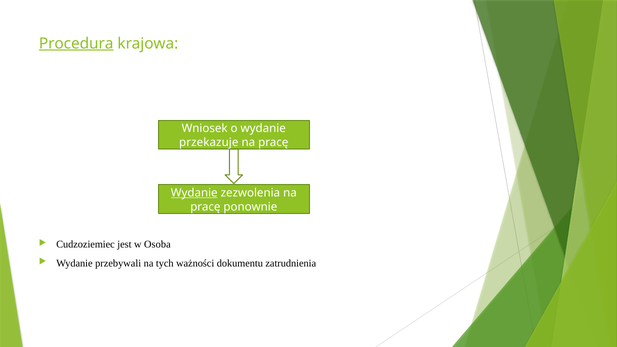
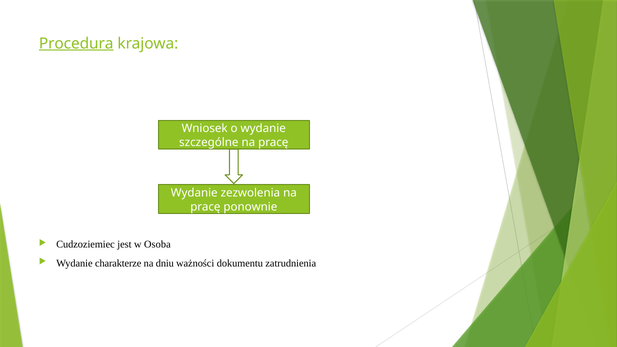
przekazuje: przekazuje -> szczególne (209, 143)
Wydanie underline: present -> none (194, 193)
przebywali: przebywali -> charakterze (118, 263)
tych: tych -> dniu (165, 263)
